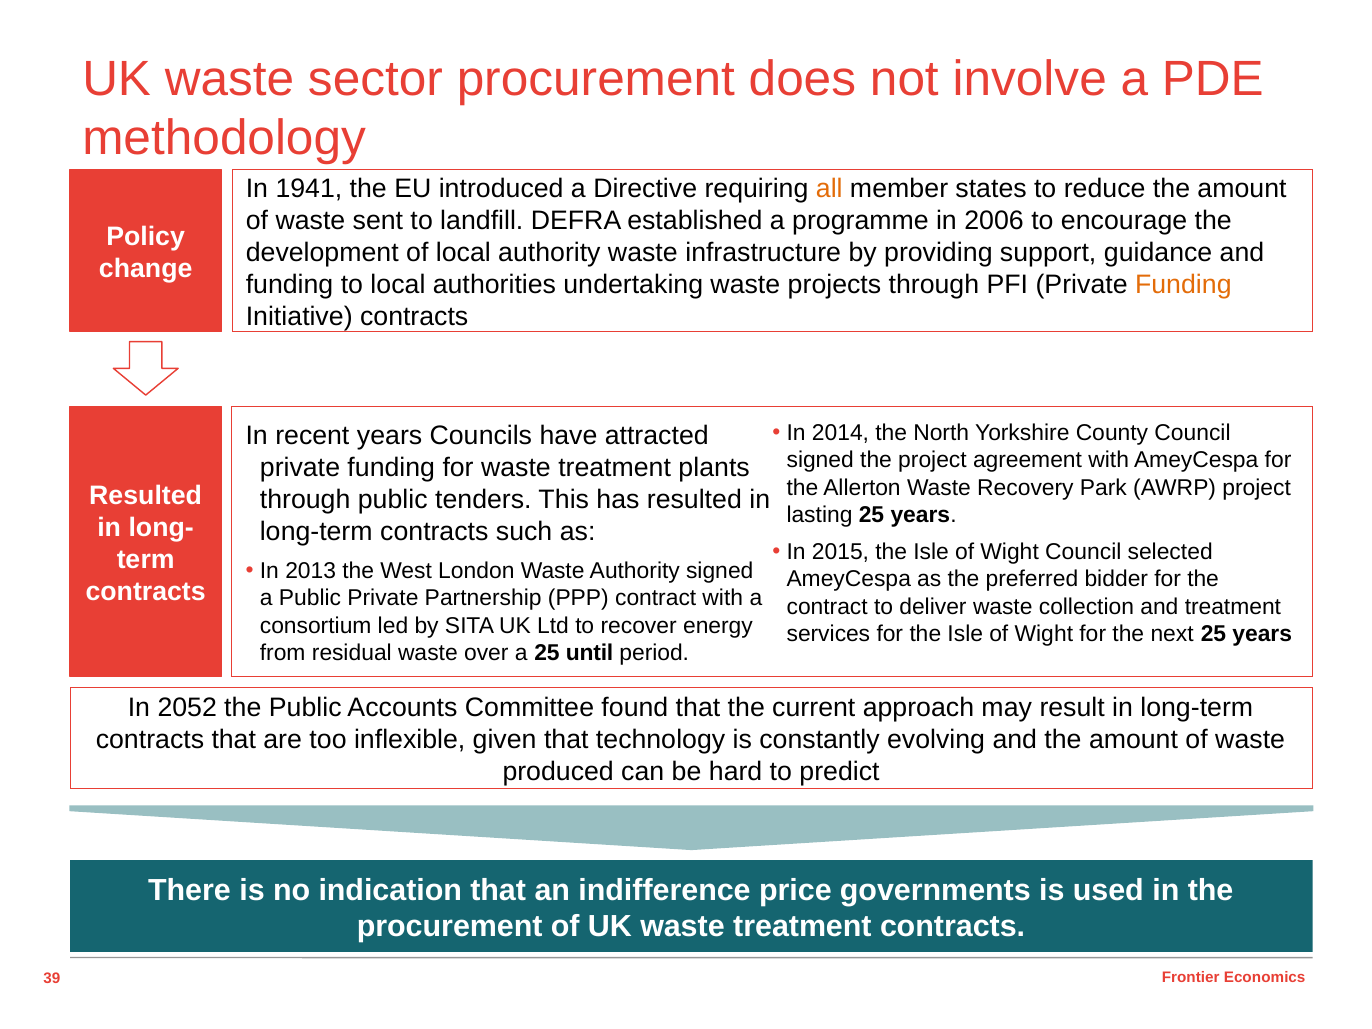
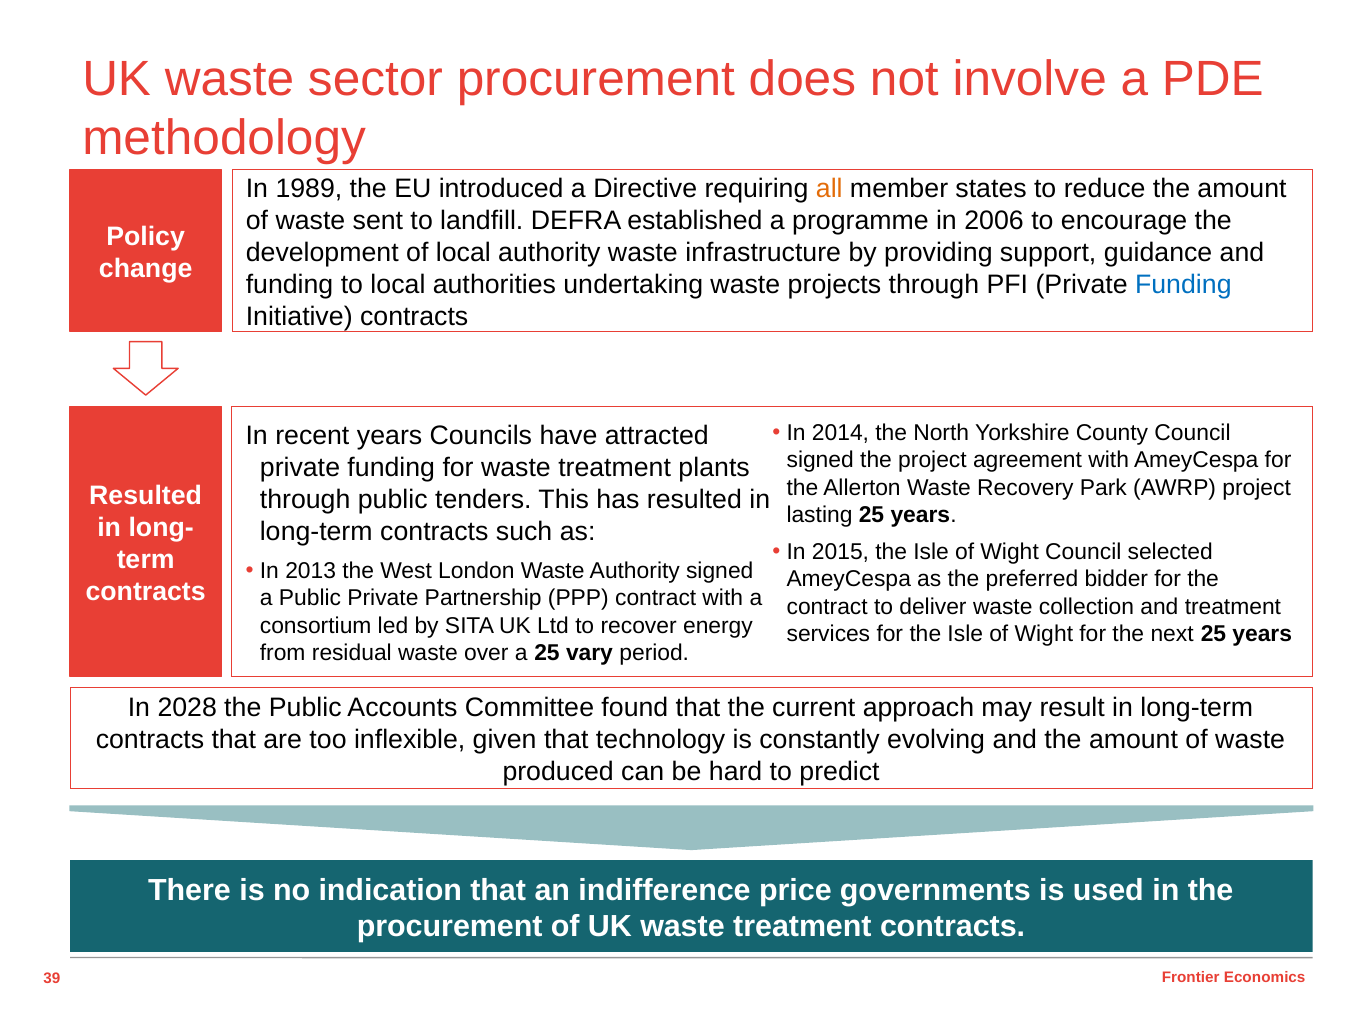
1941: 1941 -> 1989 (309, 189)
Funding colour: orange -> blue (1183, 285)
until: until -> vary (589, 653)
2052: 2052 -> 2028 (187, 708)
